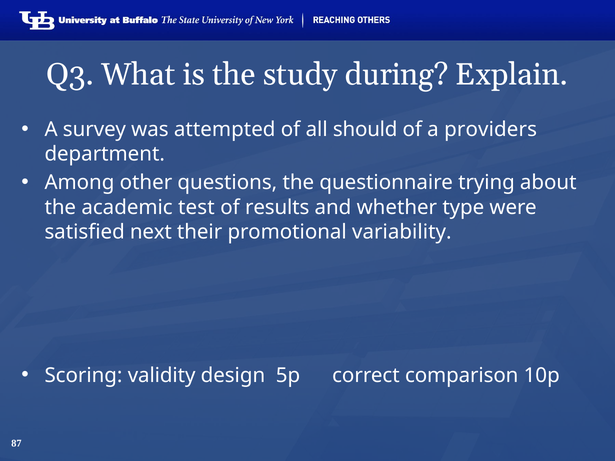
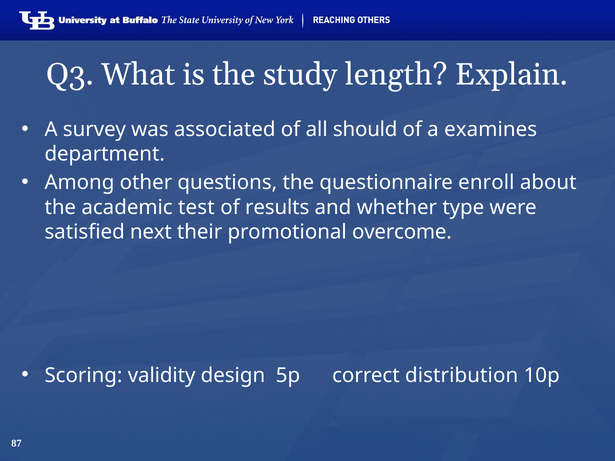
during: during -> length (396, 75)
attempted: attempted -> associated (225, 130)
providers: providers -> examines (491, 130)
trying: trying -> enroll (486, 183)
variability: variability -> overcome (402, 232)
comparison: comparison -> distribution (462, 375)
